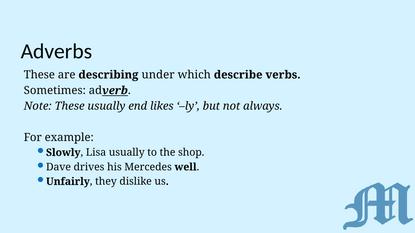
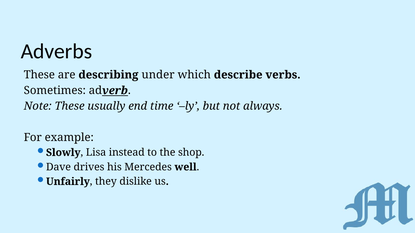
likes: likes -> time (162, 106)
Lisa usually: usually -> instead (127, 153)
